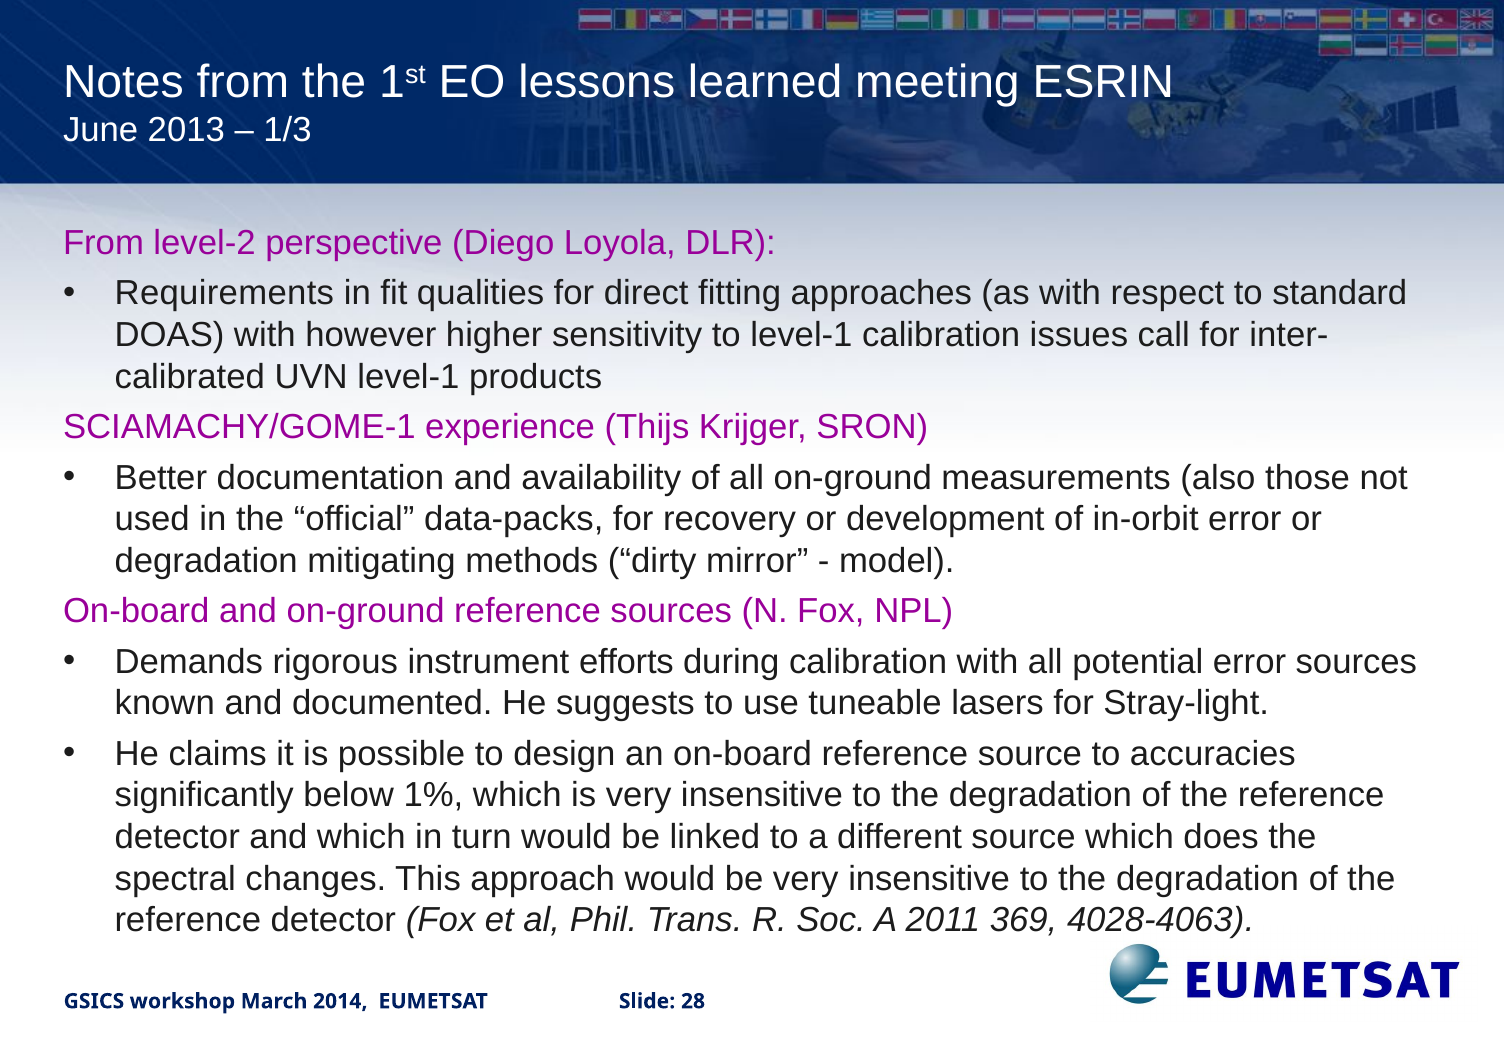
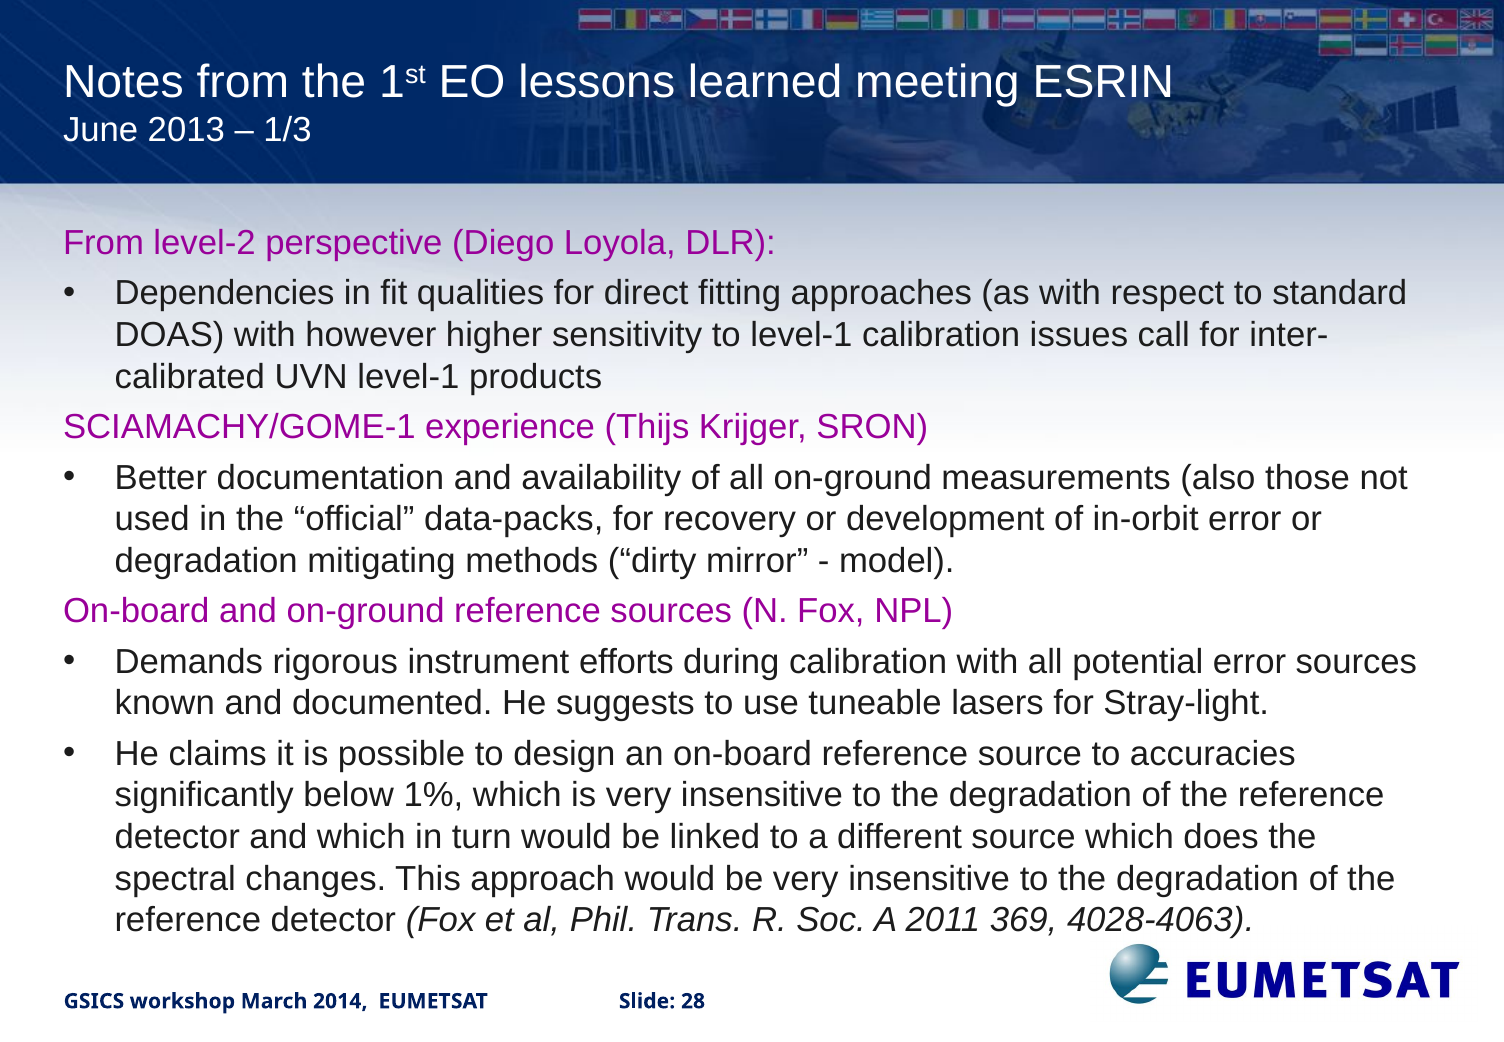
Requirements: Requirements -> Dependencies (225, 293)
